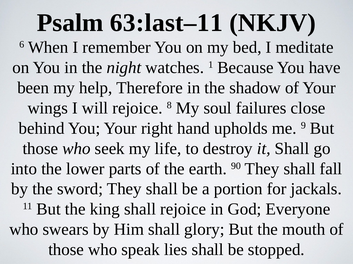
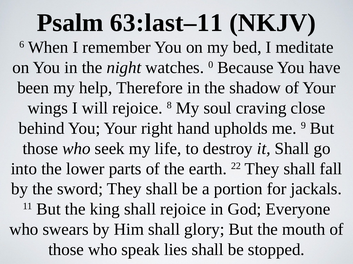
1: 1 -> 0 (211, 65)
failures: failures -> craving (261, 108)
90: 90 -> 22 (236, 166)
